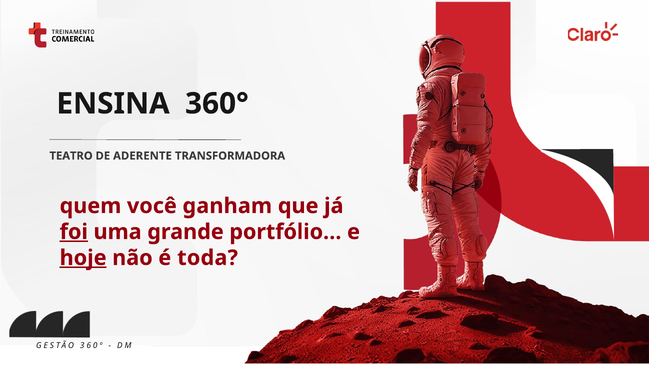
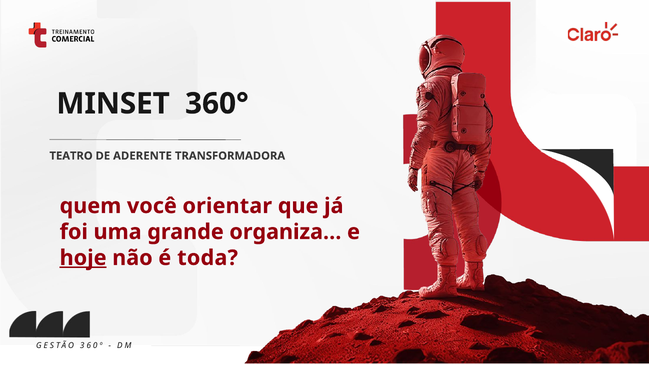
ENSINA: ENSINA -> MINSET (113, 104)
ganham: ganham -> orientar (227, 206)
foi underline: present -> none (74, 232)
portfólio…: portfólio… -> organiza… (285, 232)
